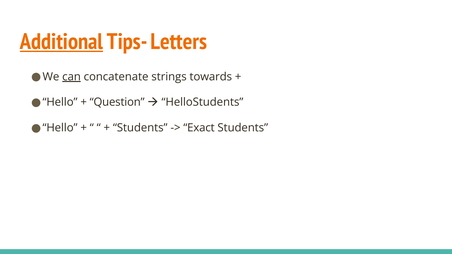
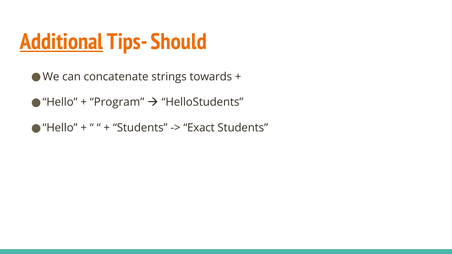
Letters: Letters -> Should (179, 42)
can underline: present -> none (71, 77)
Question: Question -> Program (117, 102)
